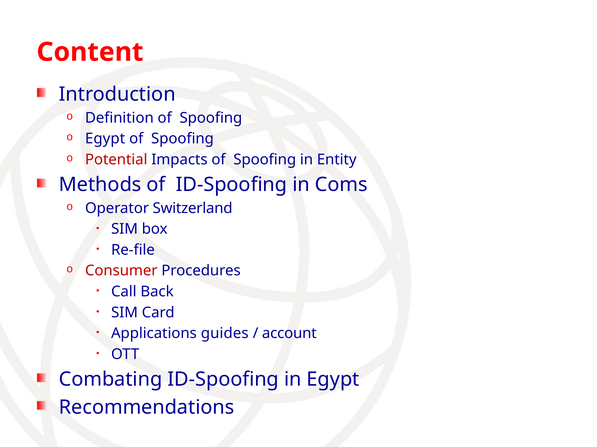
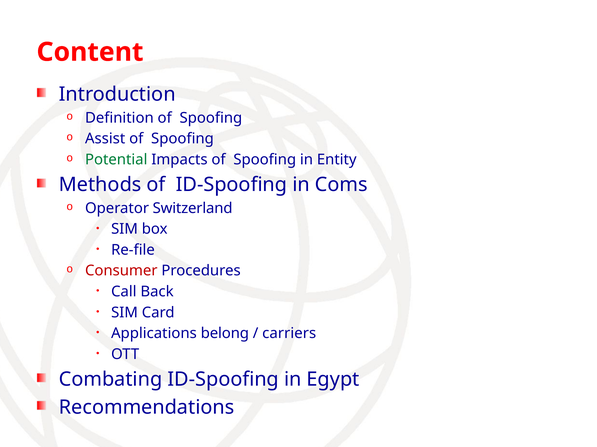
Egypt: Egypt -> Assist (105, 139)
Potential colour: red -> green (116, 160)
guides: guides -> belong (225, 334)
account: account -> carriers (289, 334)
